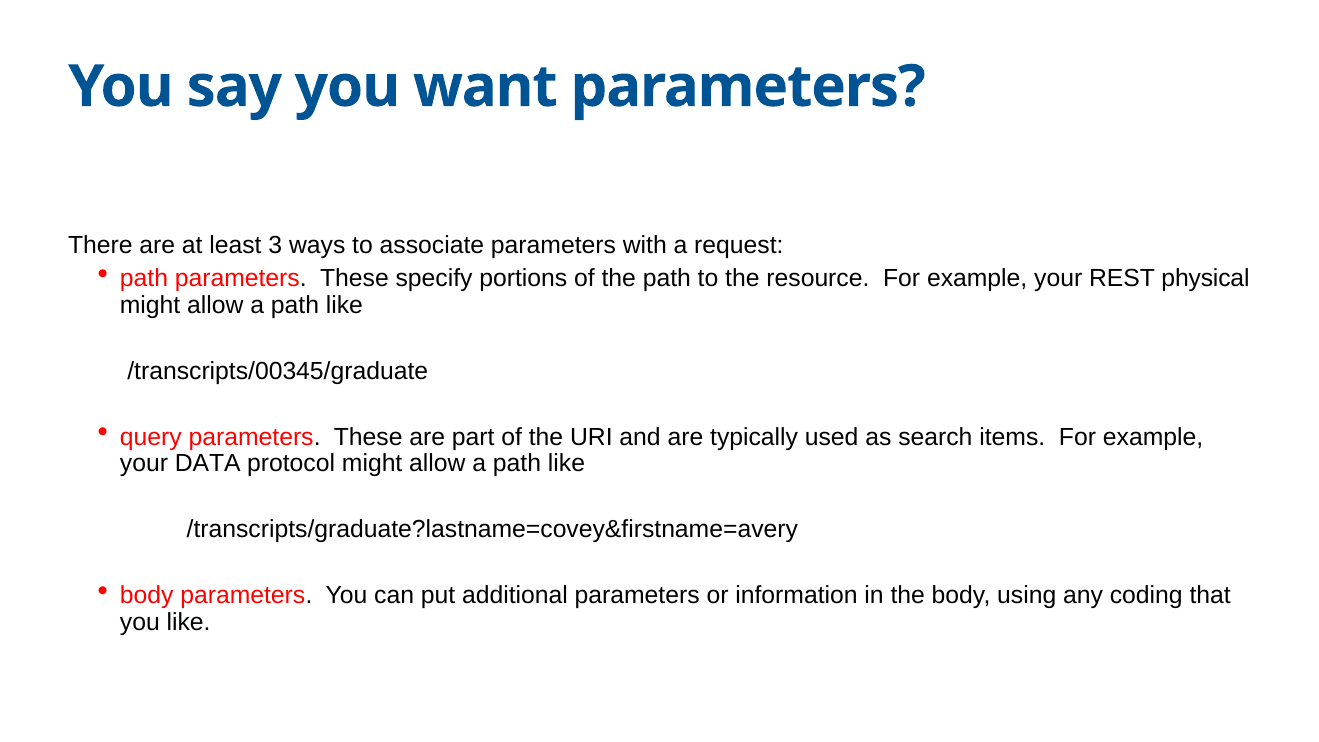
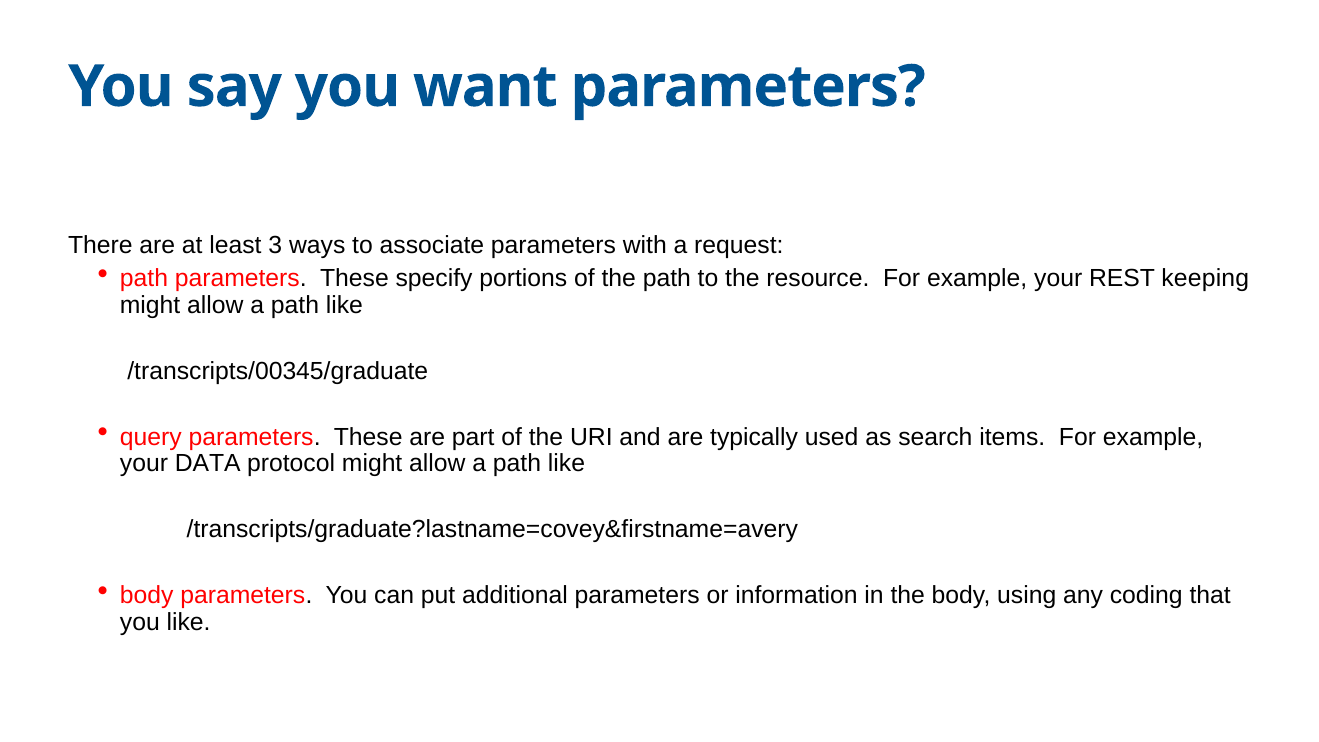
physical: physical -> keeping (1205, 279)
